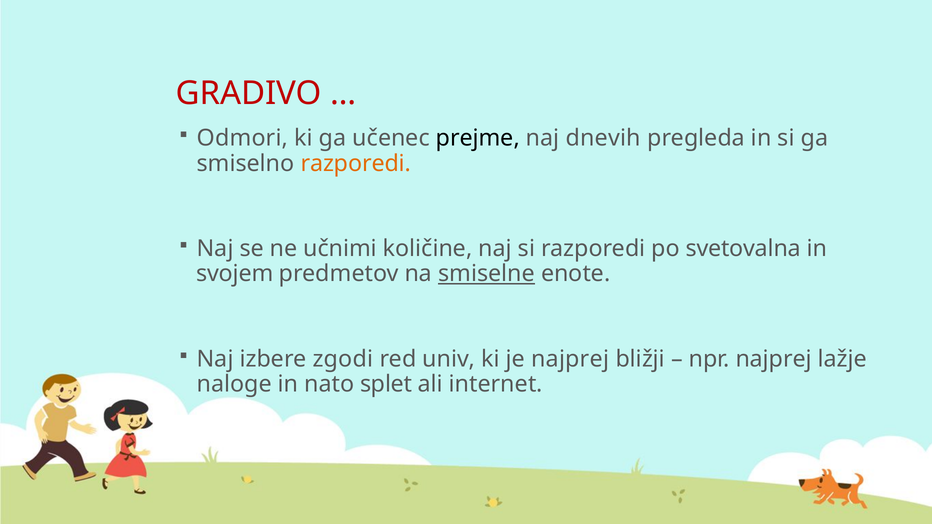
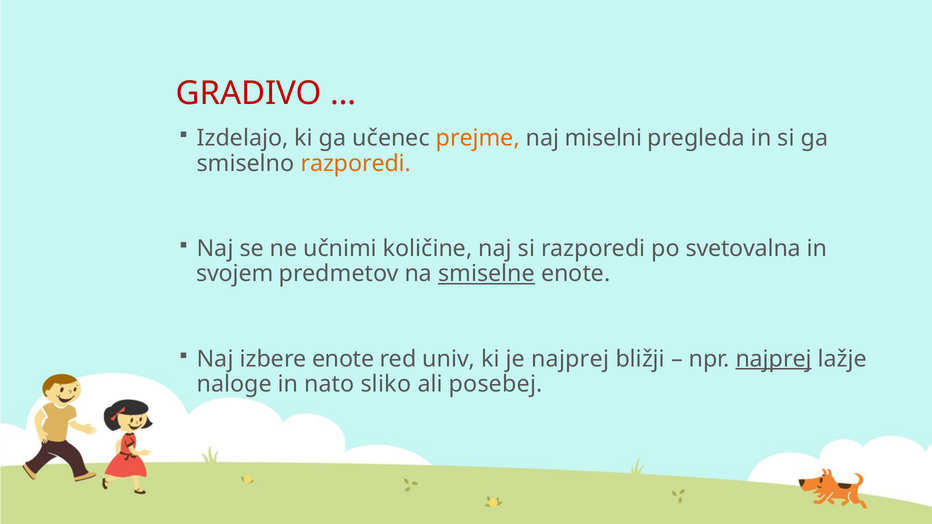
Odmori: Odmori -> Izdelajo (243, 138)
prejme colour: black -> orange (478, 138)
dnevih: dnevih -> miselni (603, 138)
izbere zgodi: zgodi -> enote (343, 359)
najprej underline: none -> present (774, 359)
splet: splet -> sliko (386, 384)
internet: internet -> posebej (496, 384)
